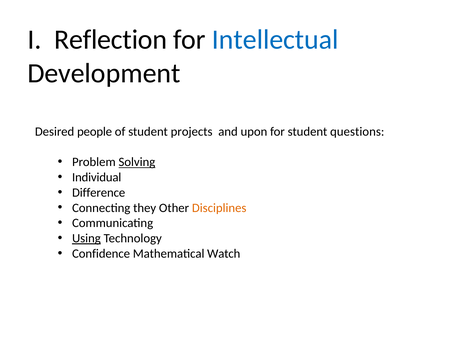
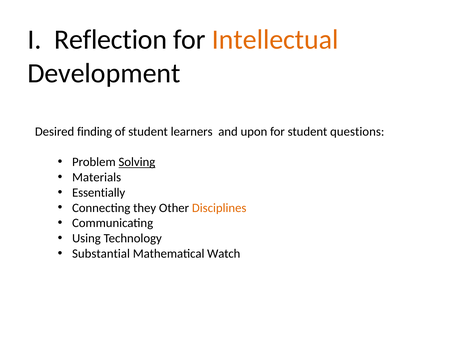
Intellectual colour: blue -> orange (275, 40)
people: people -> finding (95, 132)
projects: projects -> learners (192, 132)
Individual: Individual -> Materials (97, 177)
Difference: Difference -> Essentially (99, 192)
Using underline: present -> none (86, 238)
Confidence: Confidence -> Substantial (101, 253)
